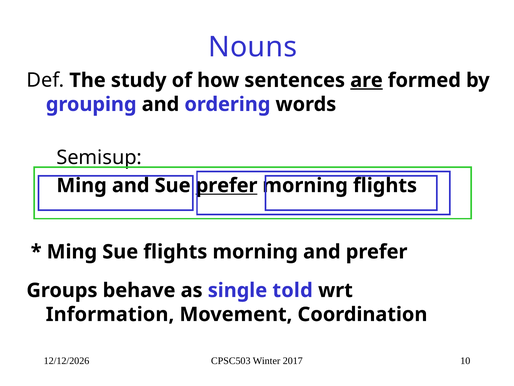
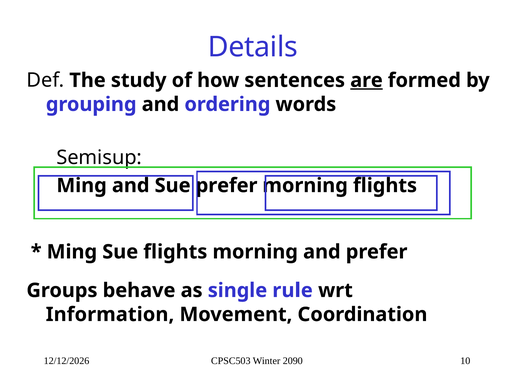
Nouns: Nouns -> Details (253, 47)
prefer underline: present -> none (227, 185)
told: told -> rule (293, 290)
2017: 2017 -> 2090 (293, 361)
